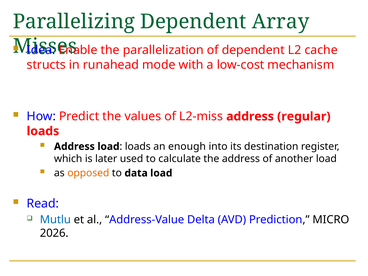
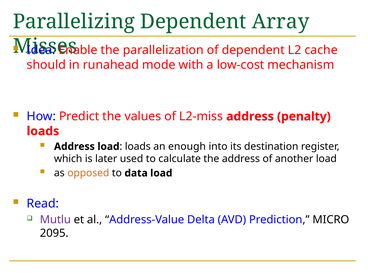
structs: structs -> should (46, 65)
regular: regular -> penalty (304, 116)
Mutlu colour: blue -> purple (55, 220)
2026: 2026 -> 2095 (54, 233)
